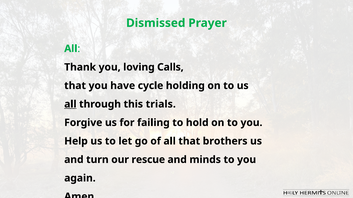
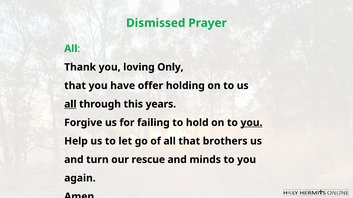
Calls: Calls -> Only (170, 67)
cycle: cycle -> offer (150, 86)
trials: trials -> years (161, 104)
you underline: none -> present (251, 123)
